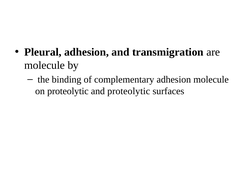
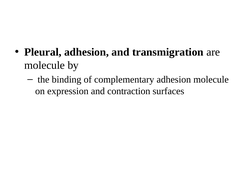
on proteolytic: proteolytic -> expression (68, 91)
and proteolytic: proteolytic -> contraction (129, 91)
